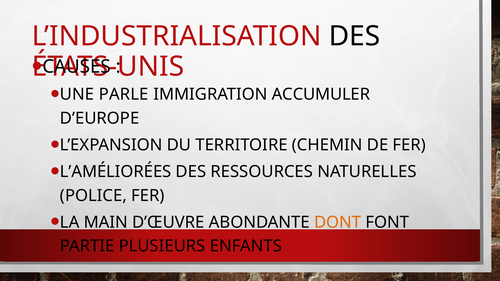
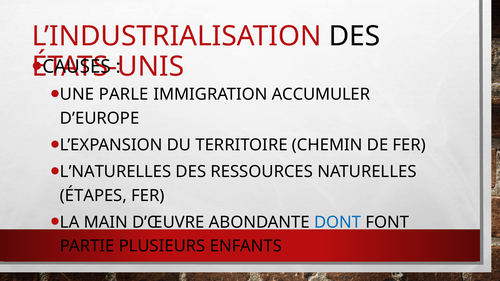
L’AMÉLIORÉES: L’AMÉLIORÉES -> L’NATURELLES (116, 172)
POLICE: POLICE -> ÉTAPES (93, 196)
DONT colour: orange -> blue (338, 222)
